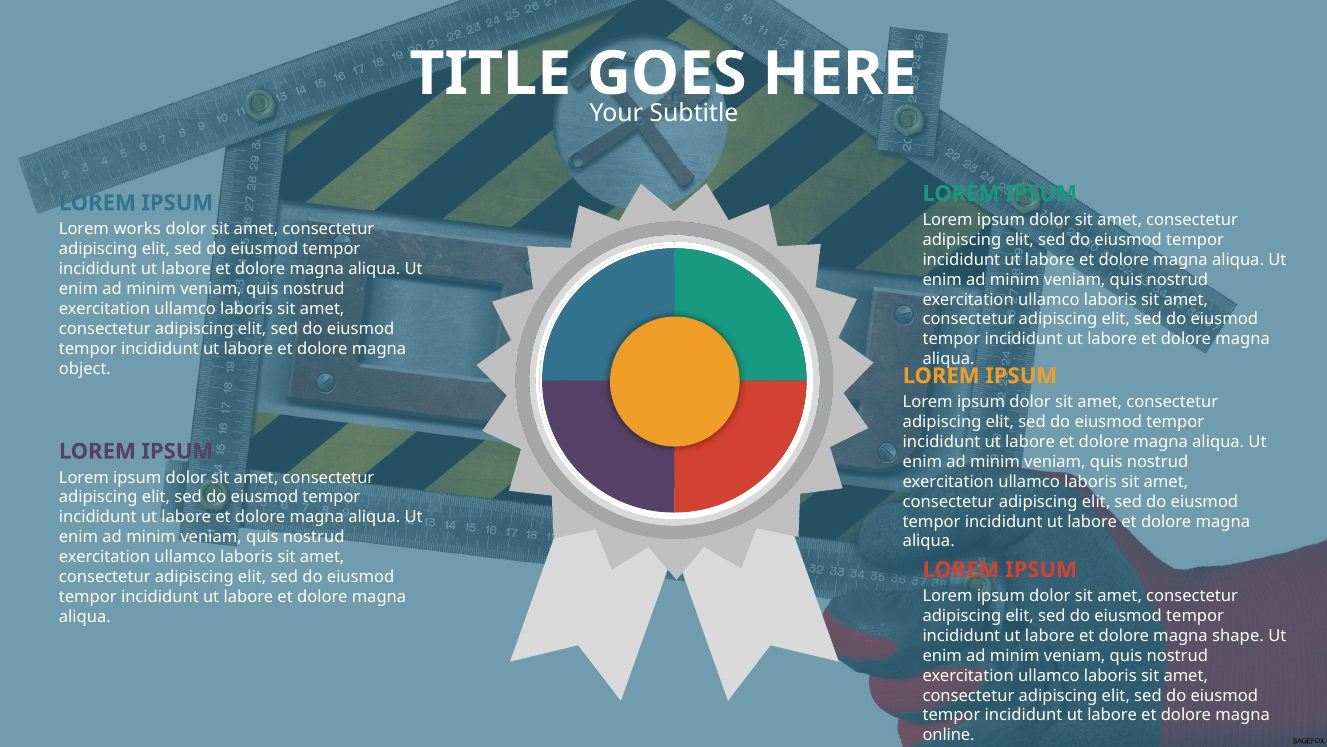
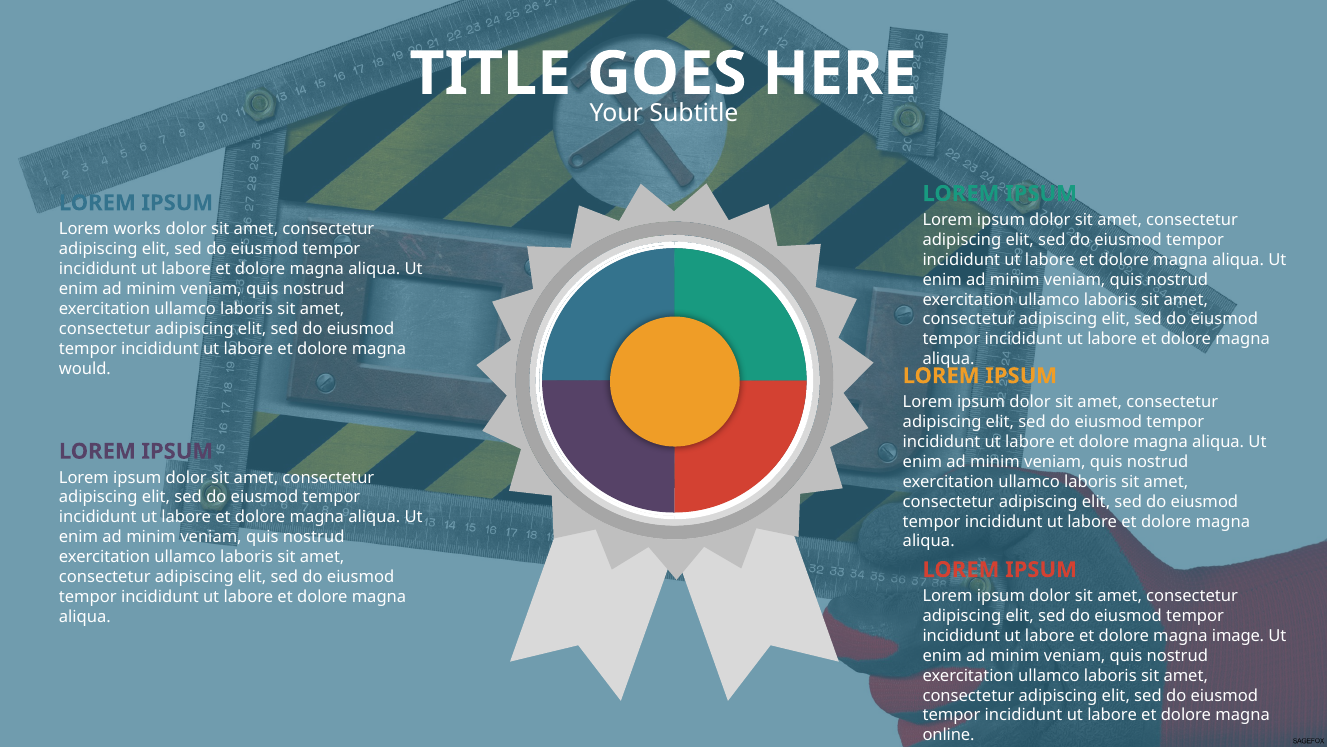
object: object -> would (85, 368)
shape: shape -> image (1238, 635)
